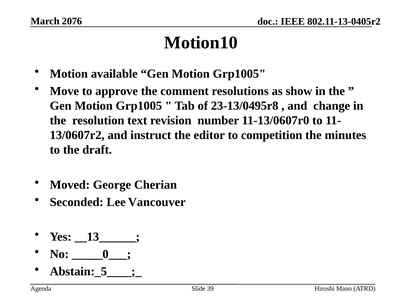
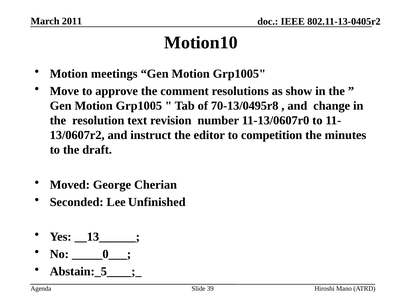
2076: 2076 -> 2011 (72, 21)
available: available -> meetings (114, 74)
23-13/0495r8: 23-13/0495r8 -> 70-13/0495r8 (245, 106)
Vancouver: Vancouver -> Unfinished (157, 202)
